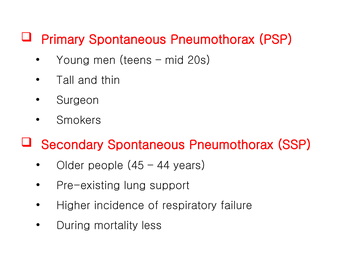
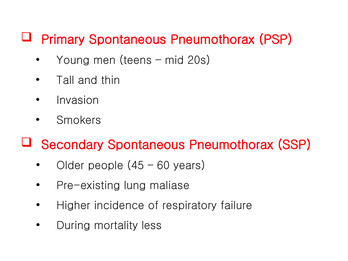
Surgeon: Surgeon -> Invasion (78, 100)
44: 44 -> 60 (163, 165)
support: support -> maliase (170, 185)
